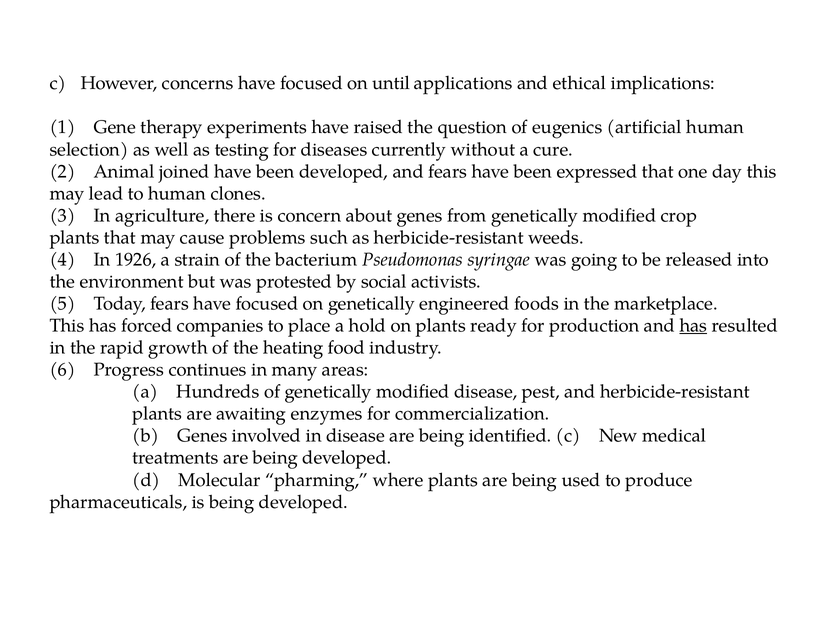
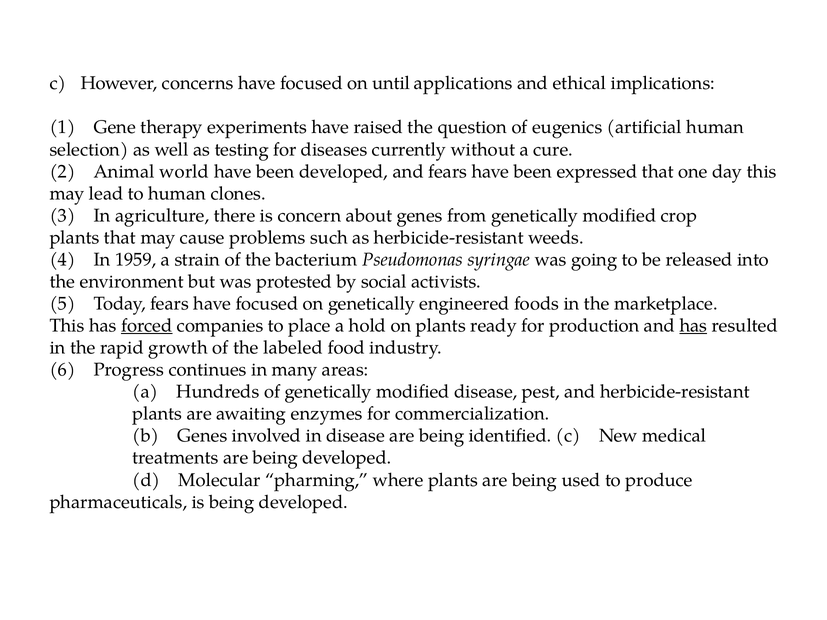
joined: joined -> world (184, 172)
1926: 1926 -> 1959 (136, 260)
forced underline: none -> present (147, 326)
heating: heating -> labeled (293, 348)
